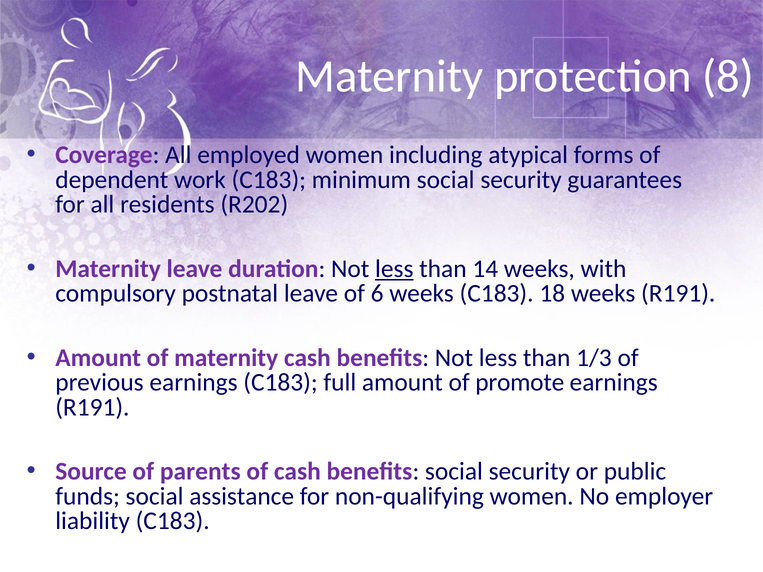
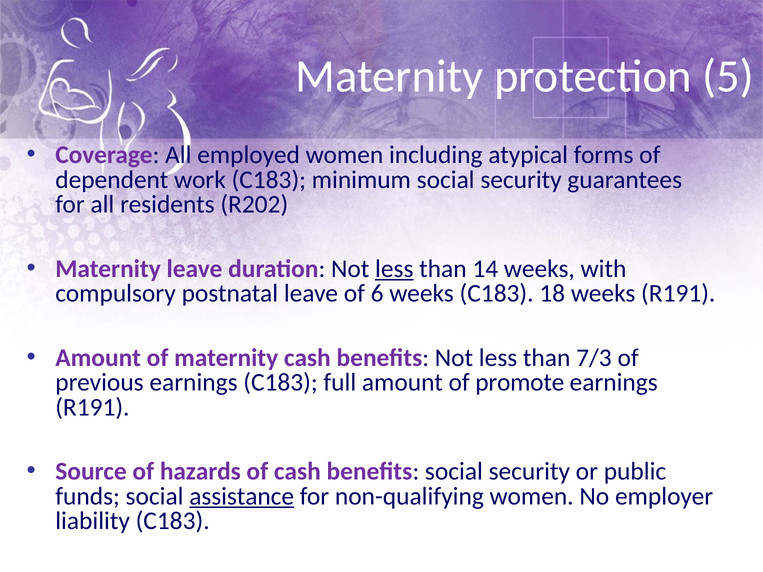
8: 8 -> 5 (728, 76)
1/3: 1/3 -> 7/3 (594, 358)
parents: parents -> hazards (200, 472)
assistance underline: none -> present (242, 497)
